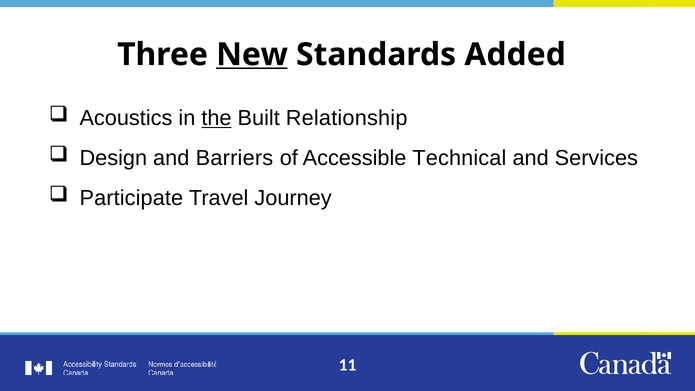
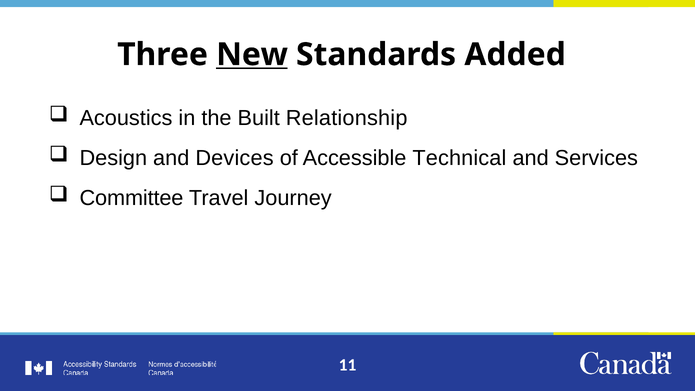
the underline: present -> none (216, 118)
Barriers: Barriers -> Devices (235, 158)
Participate: Participate -> Committee (131, 198)
